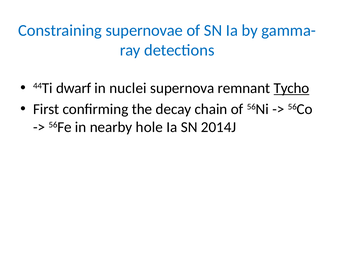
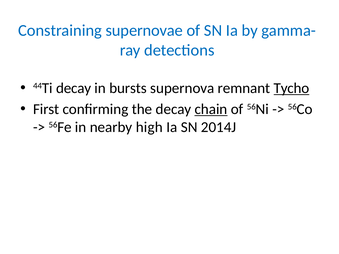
44Ti dwarf: dwarf -> decay (74, 88)
nuclei: nuclei -> bursts (128, 88)
chain underline: none -> present (211, 109)
hole: hole -> high (149, 127)
